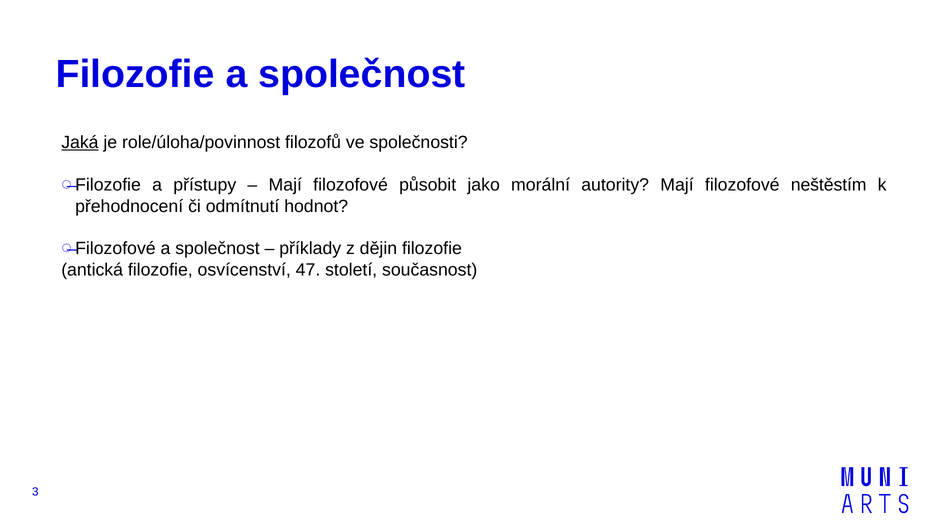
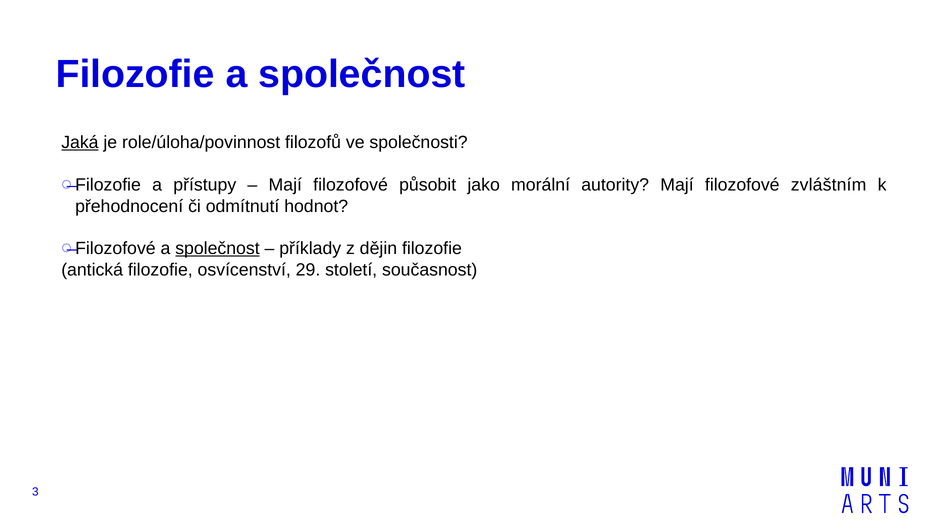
neštěstím: neštěstím -> zvláštním (829, 185)
společnost underline: none -> present (217, 249)
47: 47 -> 29 (308, 270)
